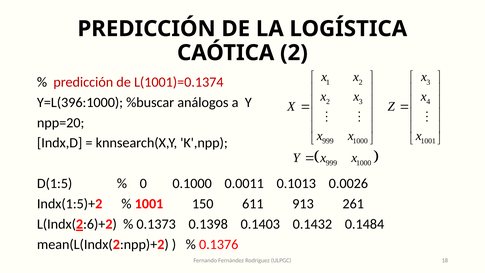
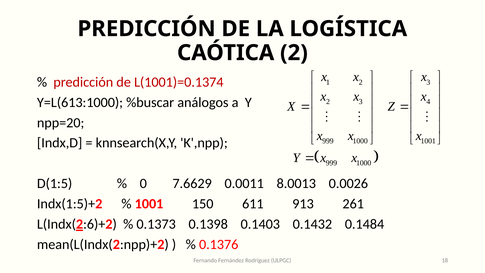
Y=L(396:1000: Y=L(396:1000 -> Y=L(613:1000 (80, 102)
0.1000: 0.1000 -> 7.6629 (192, 183)
0.1013: 0.1013 -> 8.0013 (296, 183)
